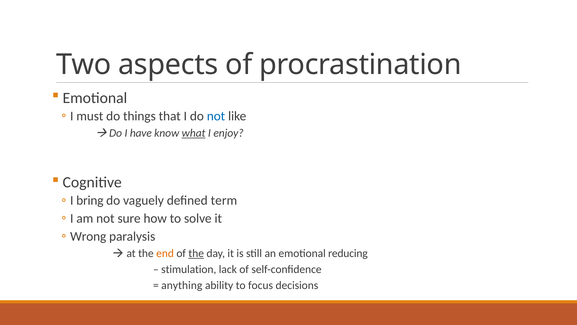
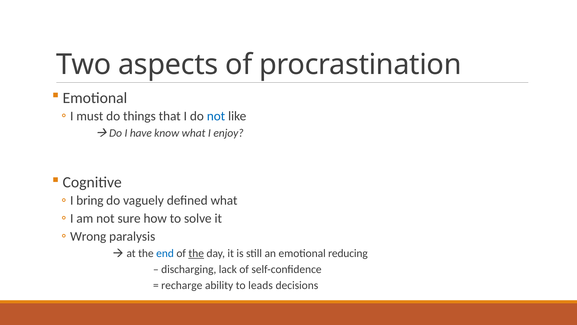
what underline: present -> none (194, 133)
defined term: term -> what (224, 200)
end colour: orange -> blue (165, 253)
stimulation: stimulation -> discharging (189, 269)
anything: anything -> recharge (182, 285)
focus: focus -> leads (261, 285)
